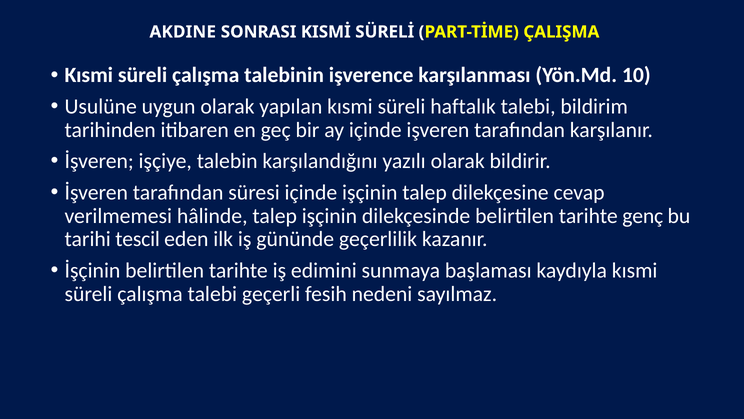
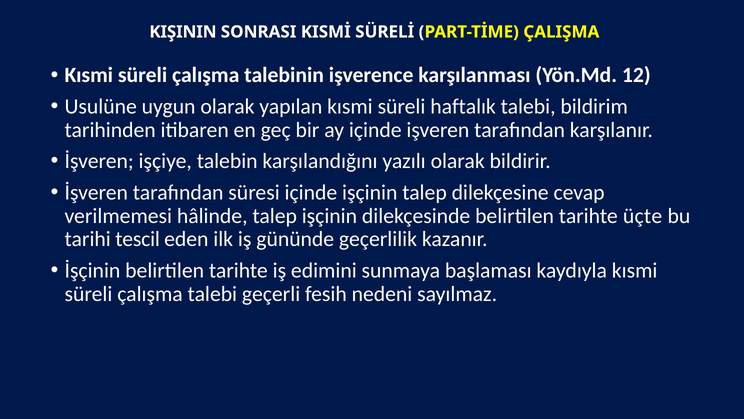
AKDINE: AKDINE -> KIŞININ (183, 32)
10: 10 -> 12 (636, 75)
genç: genç -> üçte (643, 216)
